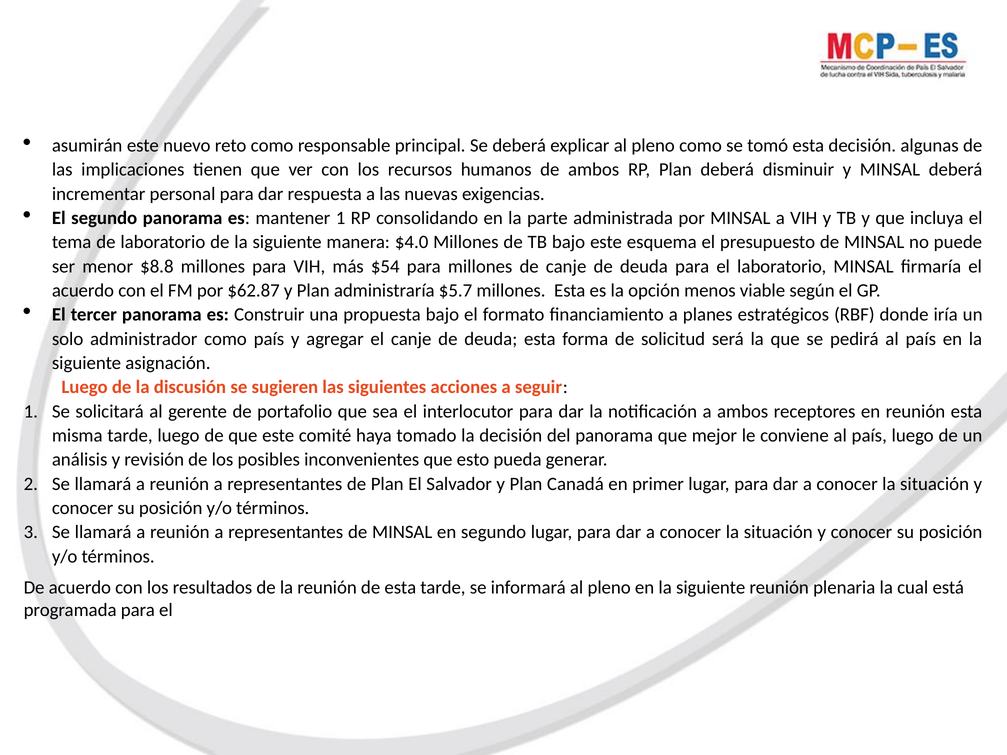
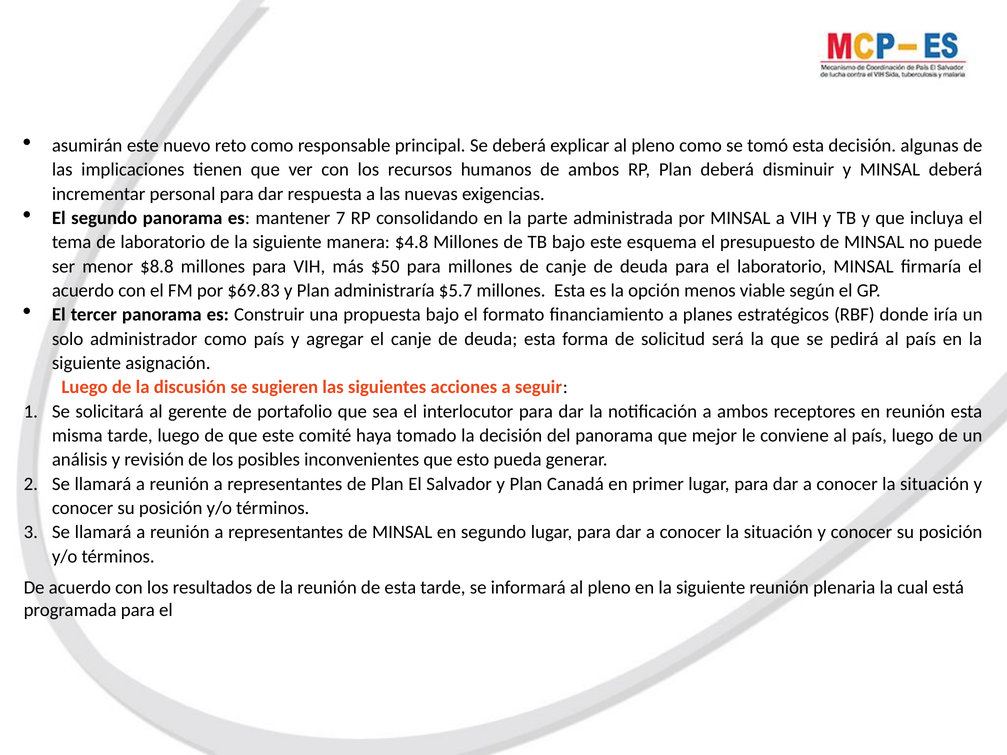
mantener 1: 1 -> 7 (341, 218)
$4.0: $4.0 -> $4.8 (412, 242)
$54: $54 -> $50 (385, 266)
$62.87: $62.87 -> $69.83 (254, 291)
